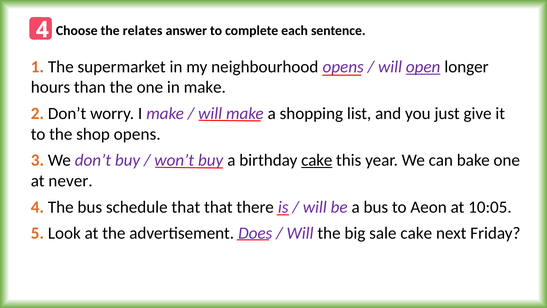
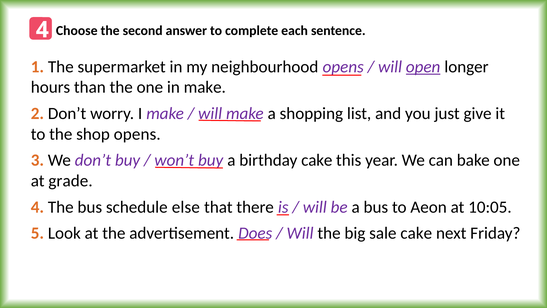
relates: relates -> second (143, 31)
cake underline: present -> none (317, 160)
never: never -> grade (71, 181)
schedule that: that -> else (186, 207)
